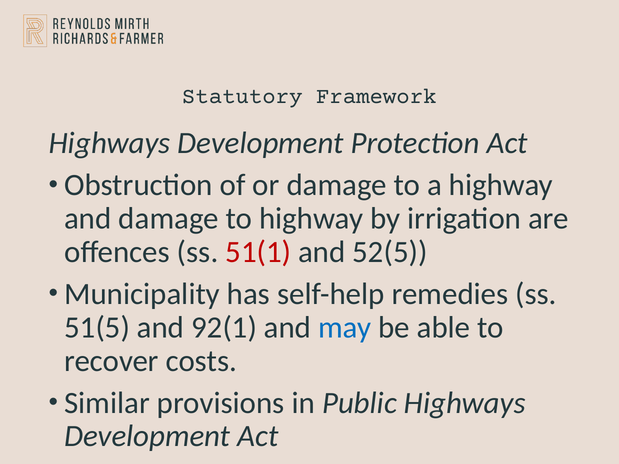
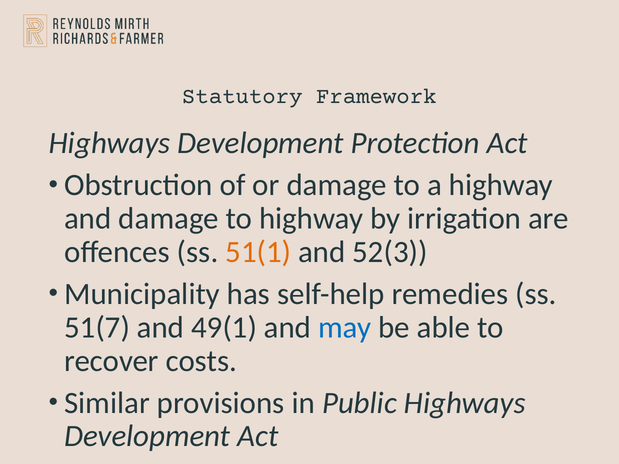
51(1 colour: red -> orange (258, 252)
52(5: 52(5 -> 52(3 (390, 252)
51(5: 51(5 -> 51(7 (97, 328)
92(1: 92(1 -> 49(1 (224, 328)
